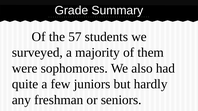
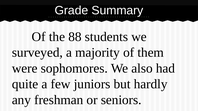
57: 57 -> 88 (75, 37)
